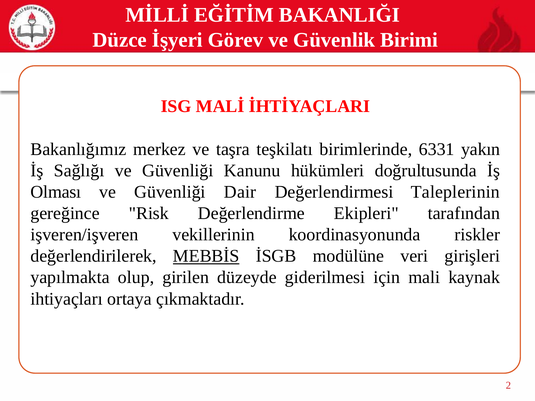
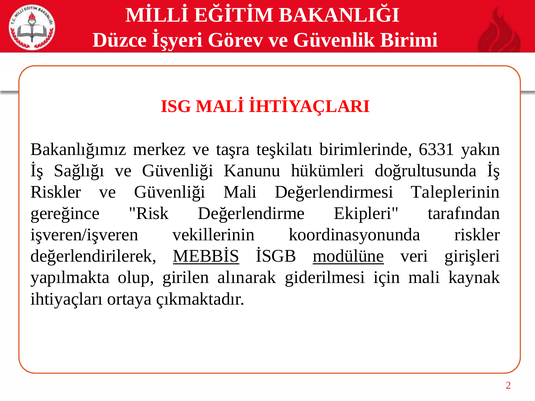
Olması: Olması -> Riskler (56, 192)
Güvenliği Dair: Dair -> Mali (240, 192)
modülüne underline: none -> present (348, 256)
düzeyde: düzeyde -> alınarak (247, 278)
